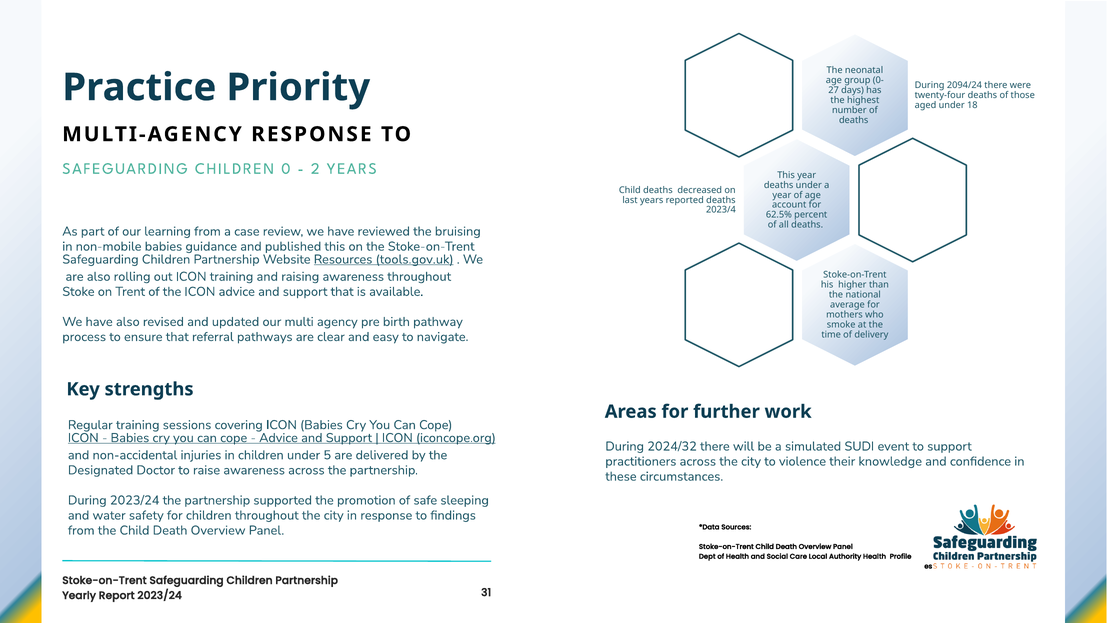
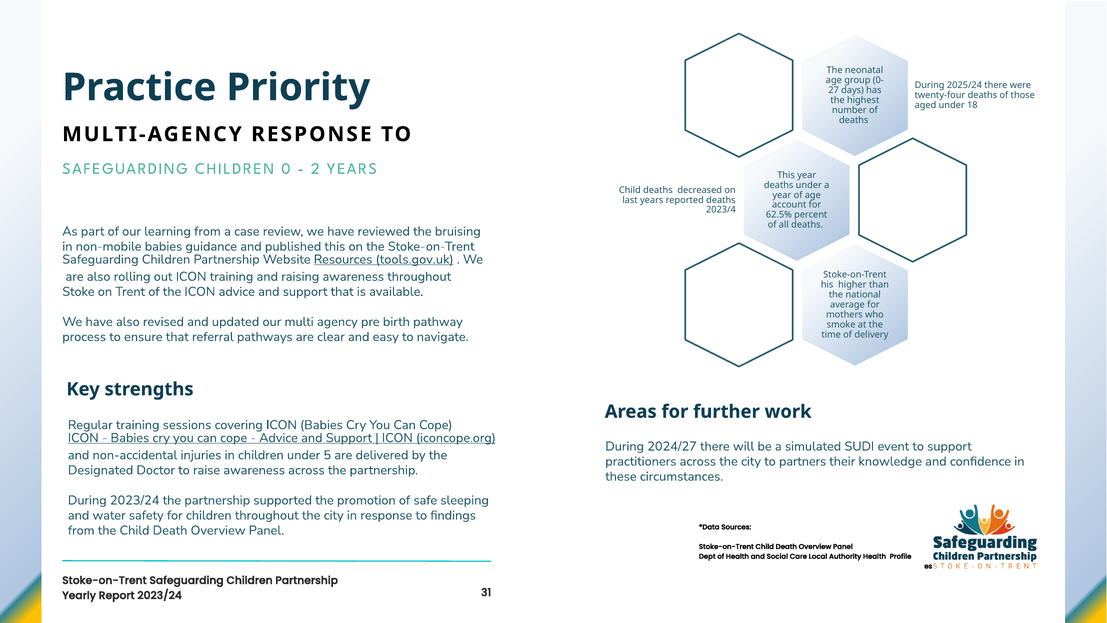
2094/24: 2094/24 -> 2025/24 (964, 85)
2024/32: 2024/32 -> 2024/27 (672, 446)
violence: violence -> partners (803, 461)
